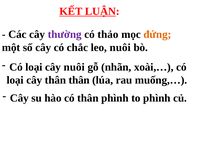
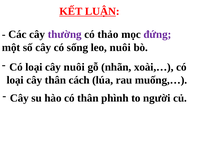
đứng colour: orange -> purple (157, 35)
chắc: chắc -> sống (77, 48)
thân thân: thân -> cách (79, 81)
to phình: phình -> người (157, 99)
